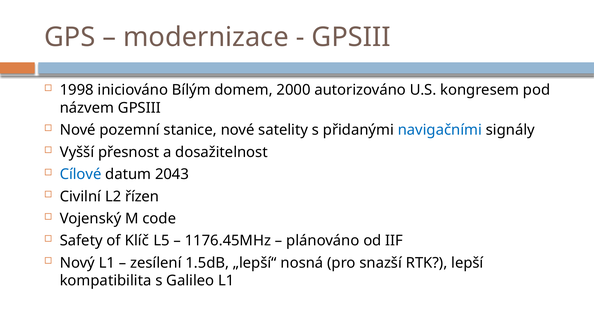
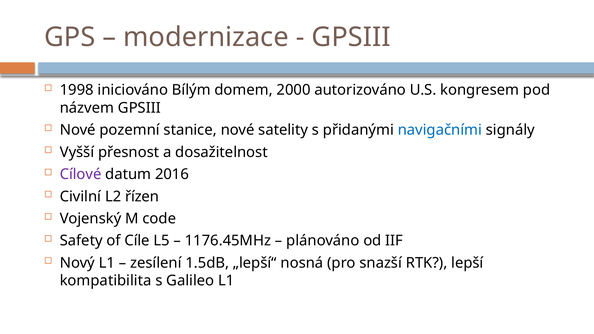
Cílové colour: blue -> purple (81, 174)
2043: 2043 -> 2016 (172, 174)
Klíč: Klíč -> Cíle (137, 241)
